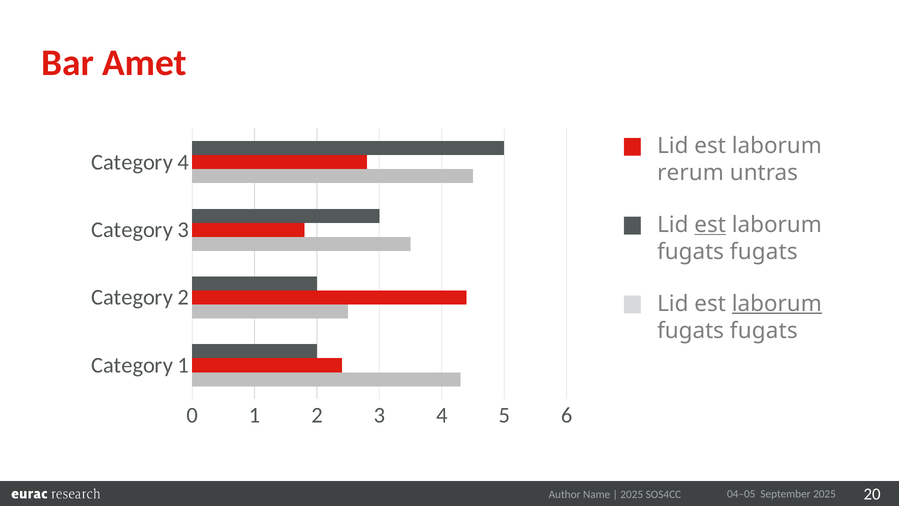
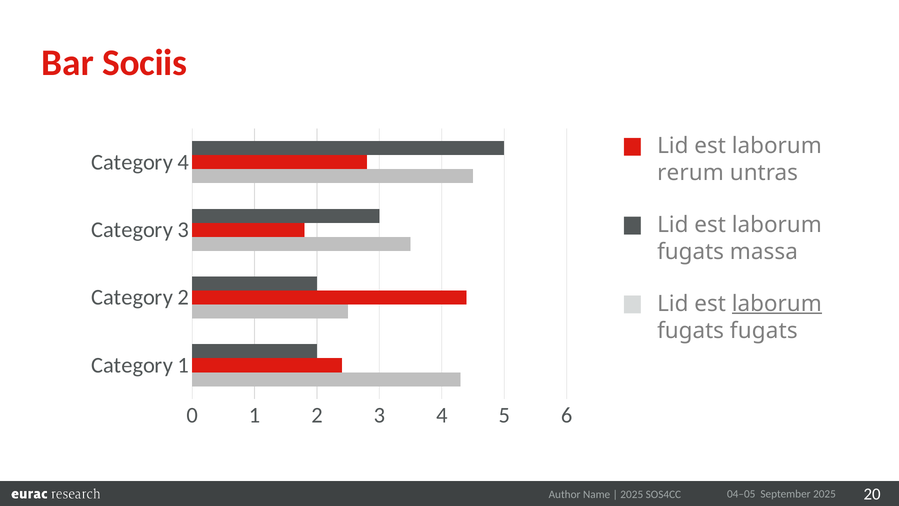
Amet: Amet -> Sociis (145, 63)
est underline: present -> none (710, 225)
fugats: fugats -> massa (764, 252)
